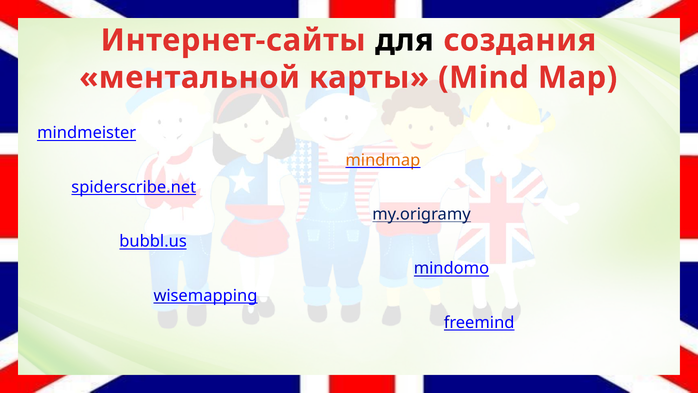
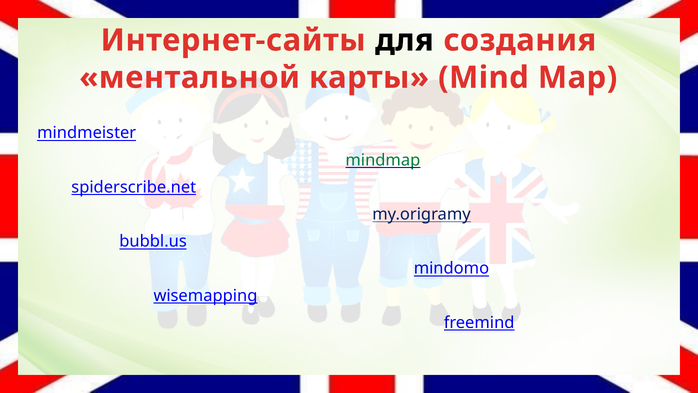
mindmap colour: orange -> green (383, 160)
